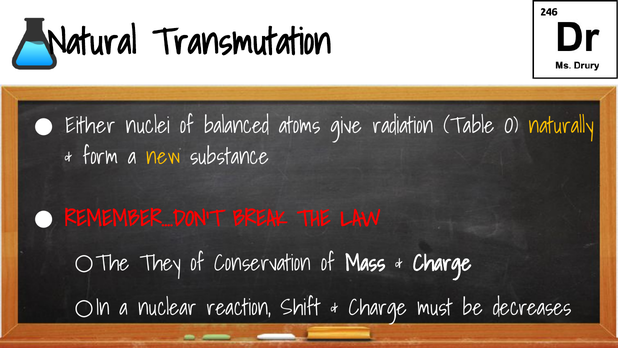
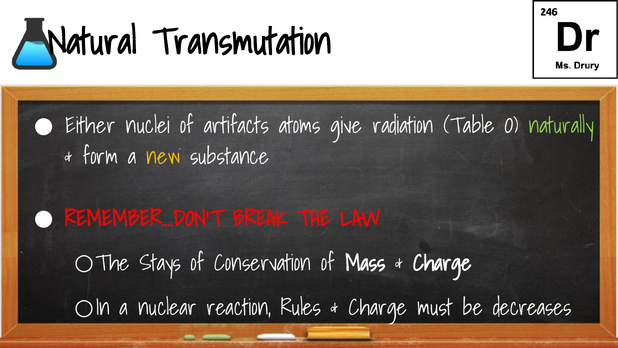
balanced: balanced -> artifacts (237, 126)
naturally colour: yellow -> light green (561, 126)
They: They -> Stays (160, 263)
Shift: Shift -> Rules (301, 307)
